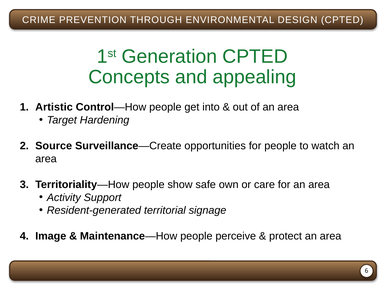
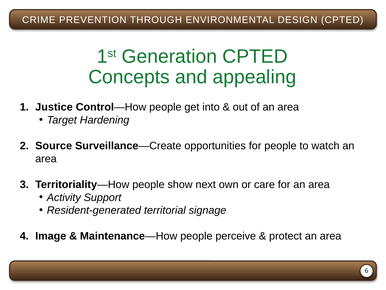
Artistic: Artistic -> Justice (54, 107)
safe: safe -> next (206, 184)
